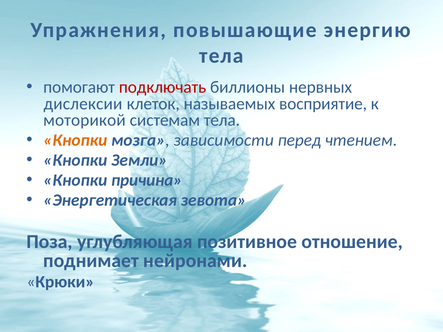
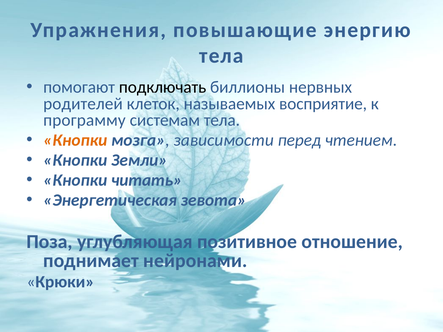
подключать colour: red -> black (163, 87)
дислексии: дислексии -> родителей (83, 104)
моторикой: моторикой -> программу (84, 120)
причина: причина -> читать (147, 180)
